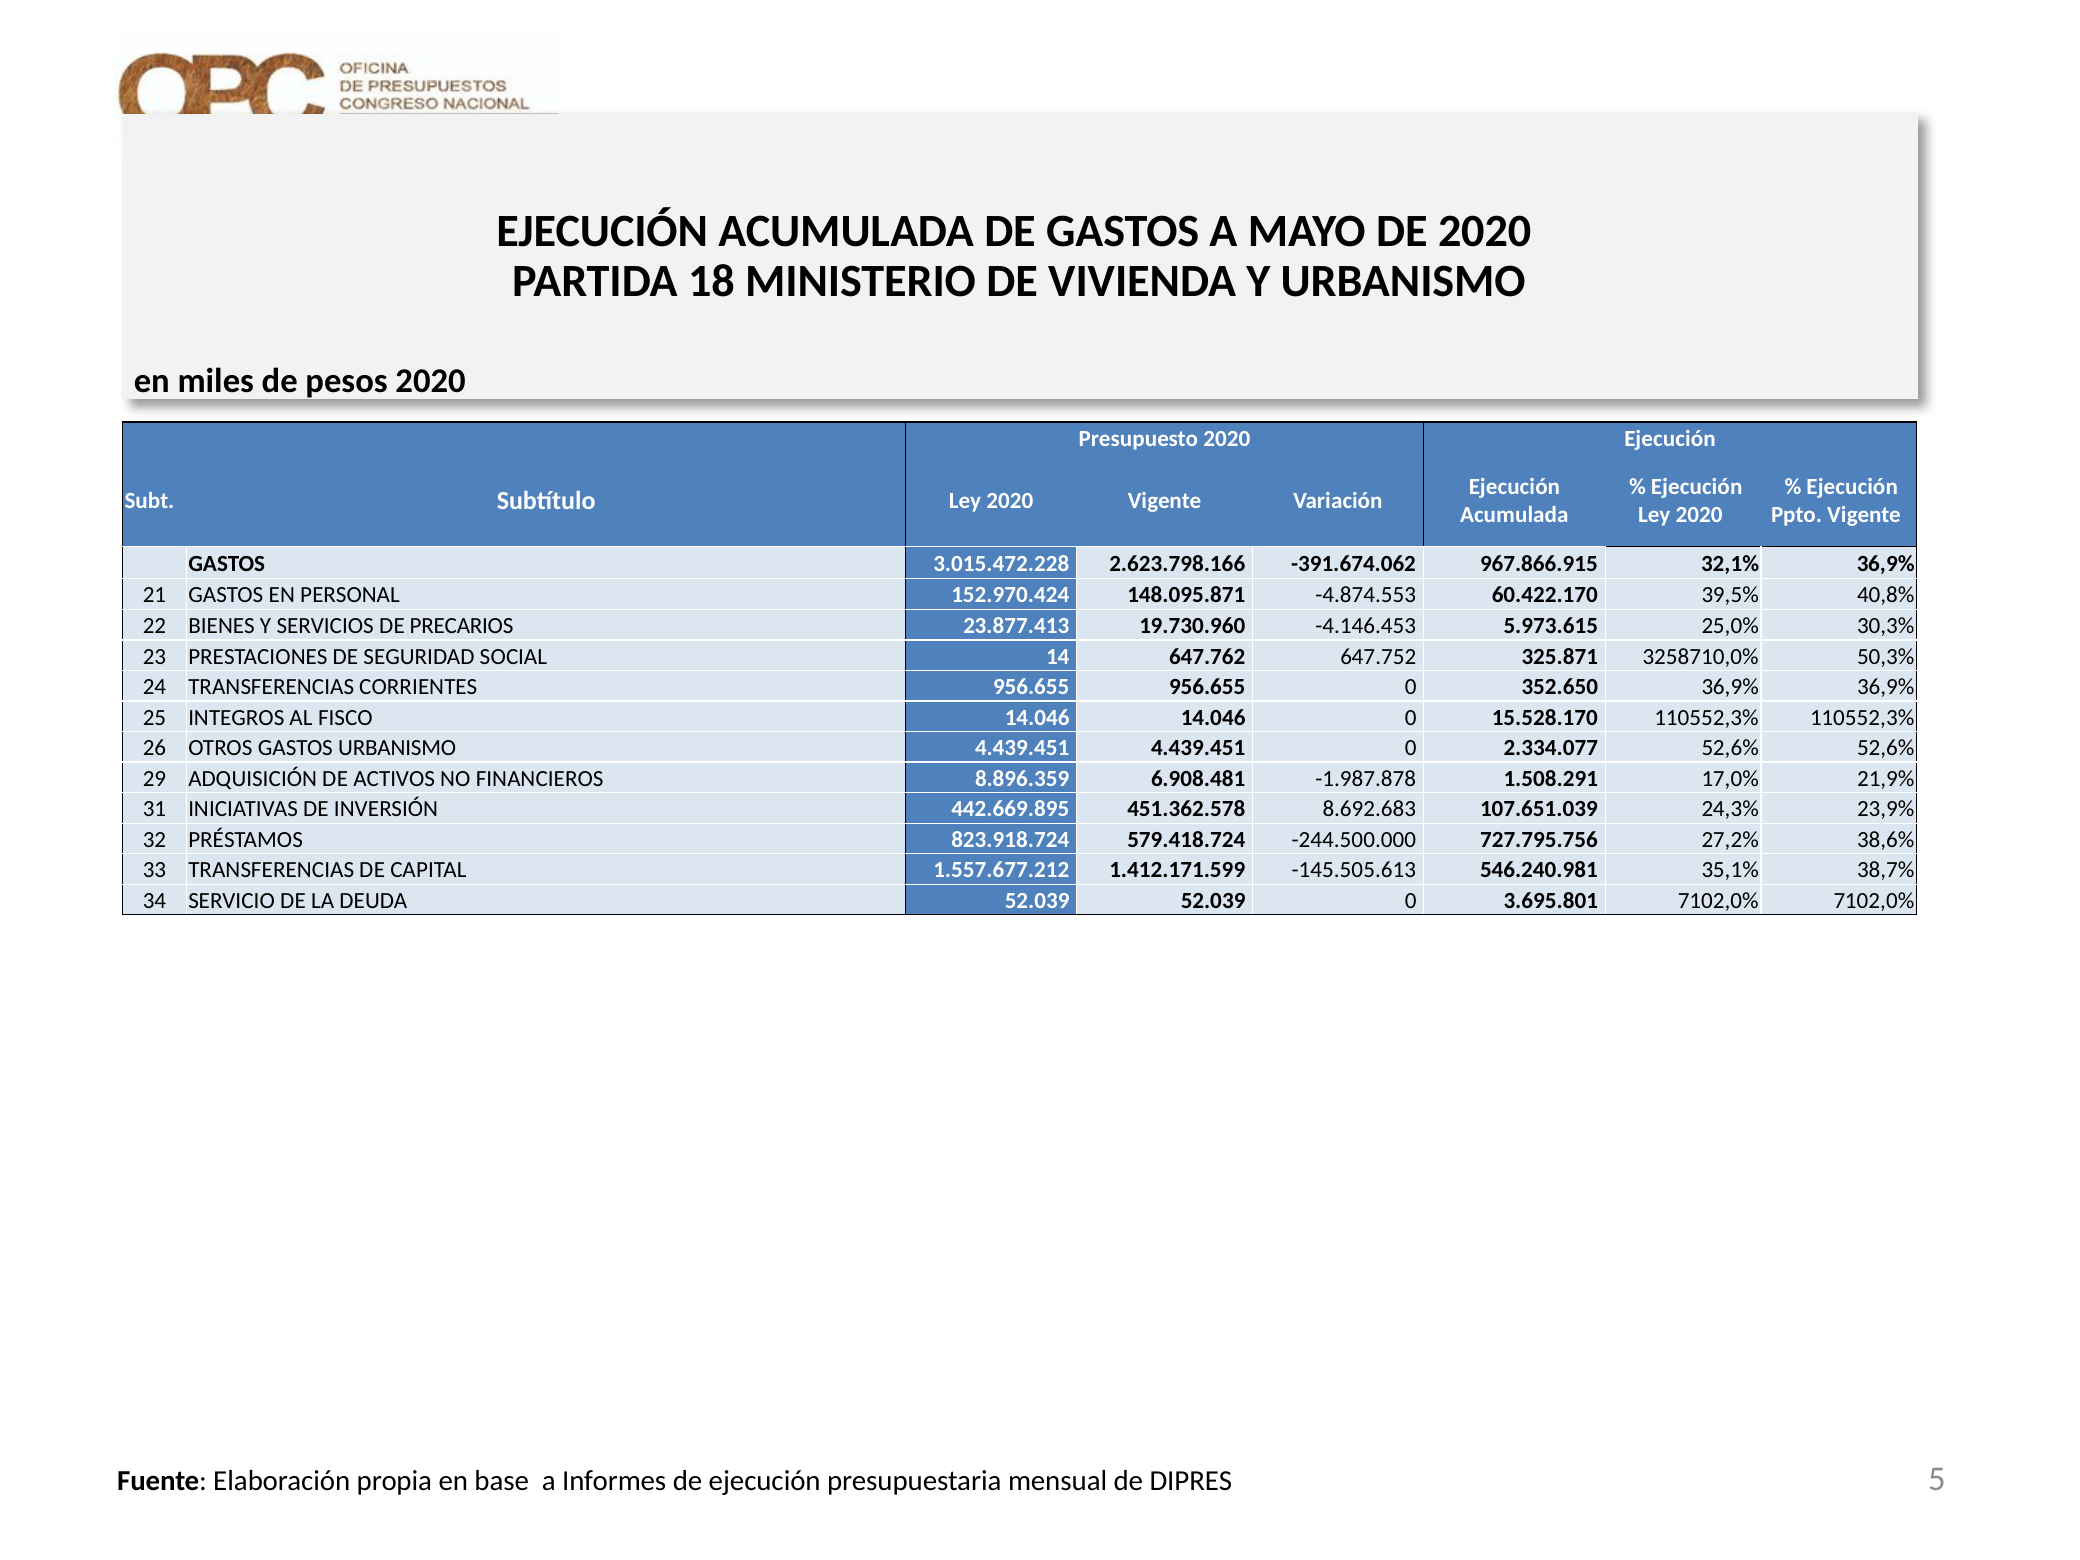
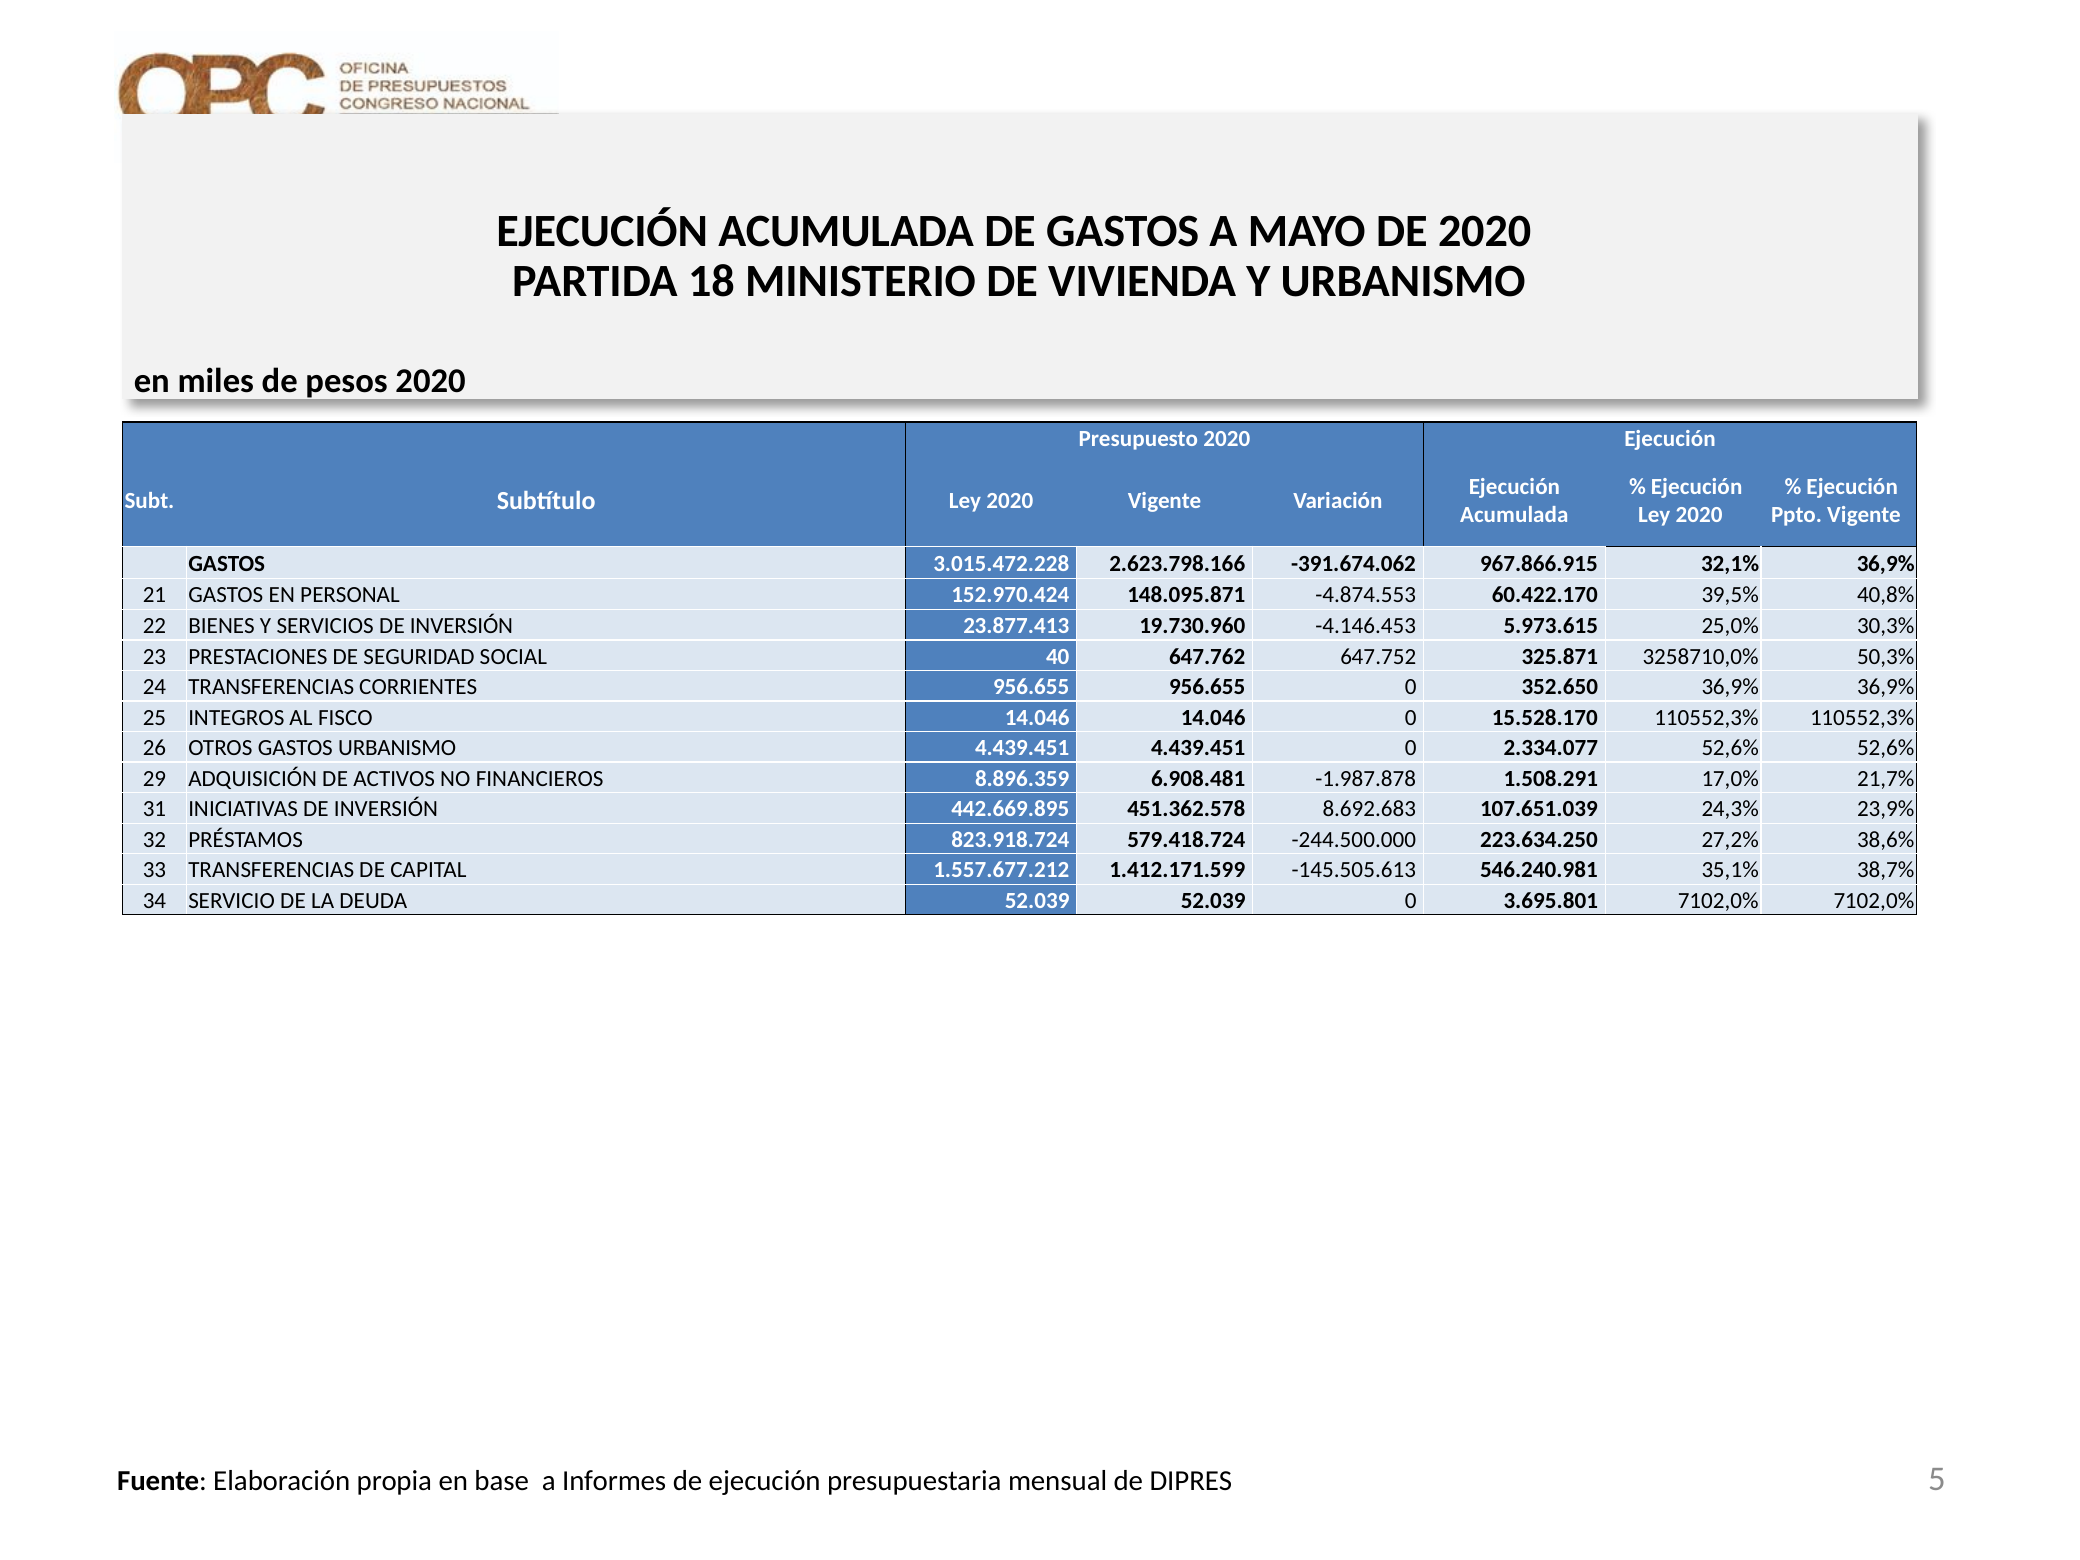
SERVICIOS DE PRECARIOS: PRECARIOS -> INVERSIÓN (461, 626)
14: 14 -> 40 (1058, 656)
21,9%: 21,9% -> 21,7% (1886, 779)
727.795.756: 727.795.756 -> 223.634.250 (1539, 840)
